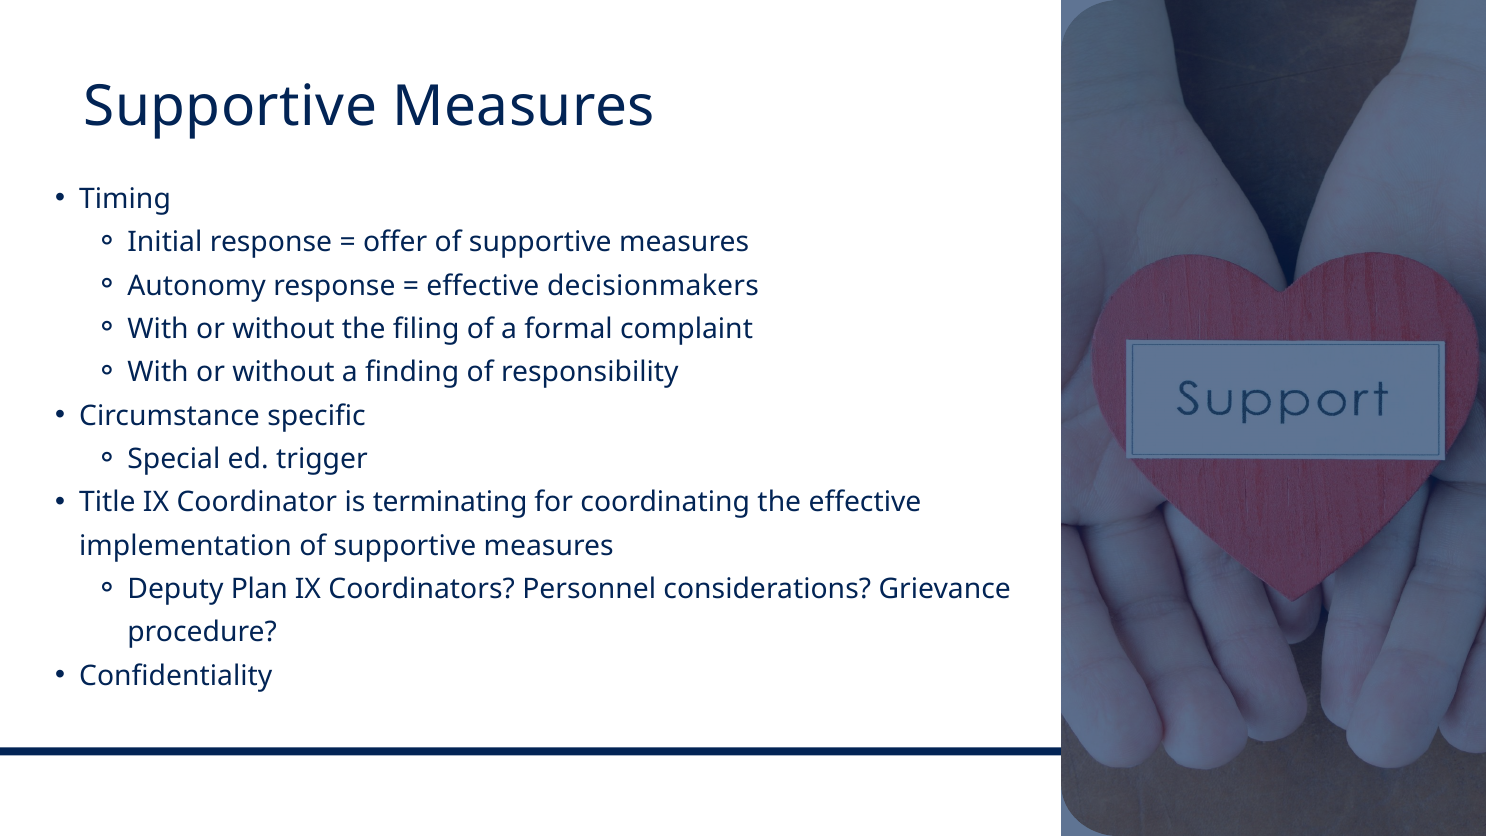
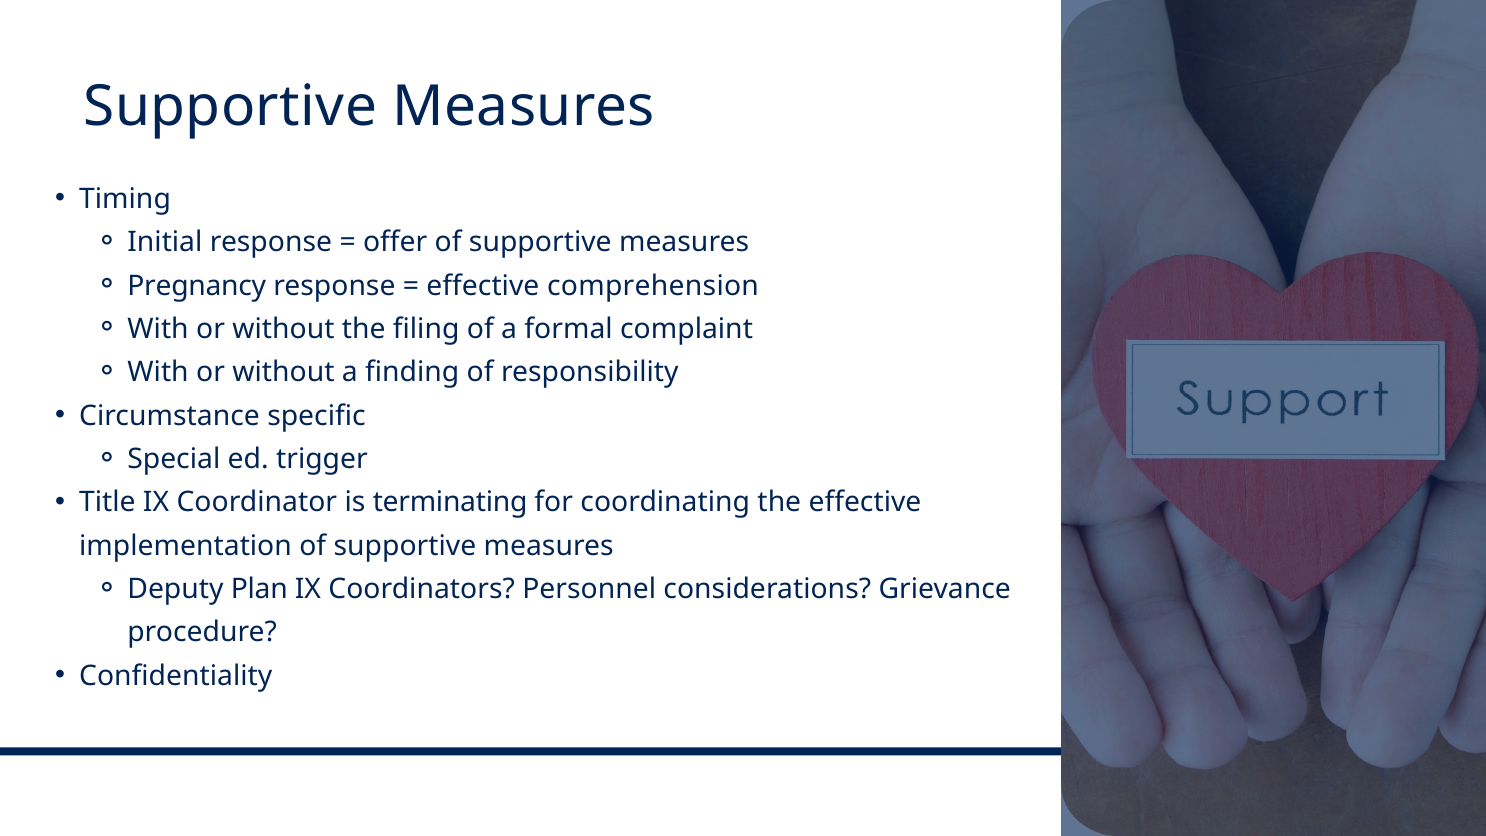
Autonomy: Autonomy -> Pregnancy (197, 286)
decisionmakers: decisionmakers -> comprehension (653, 286)
